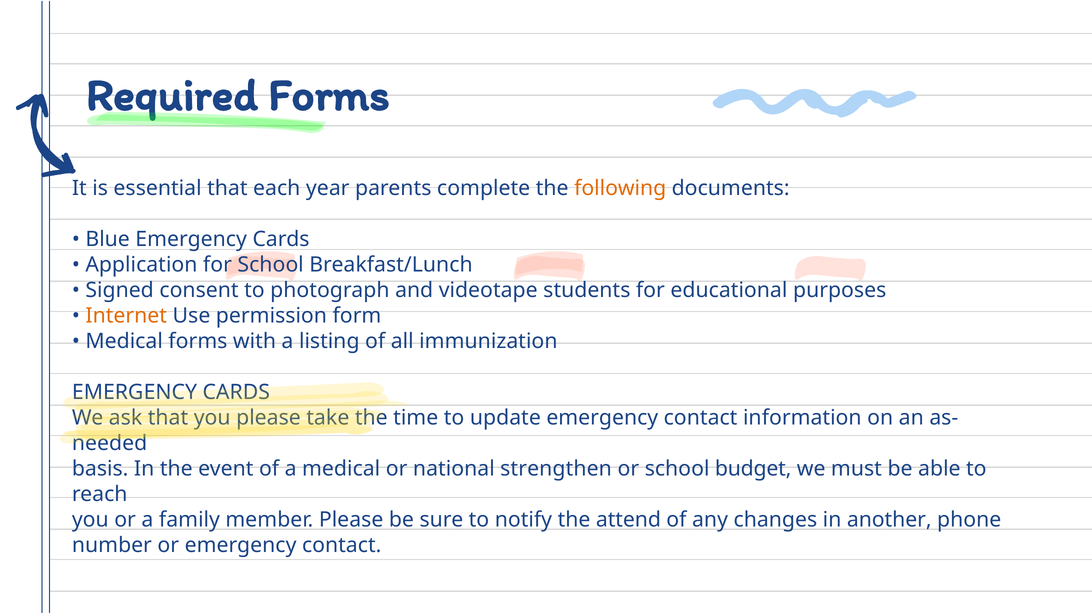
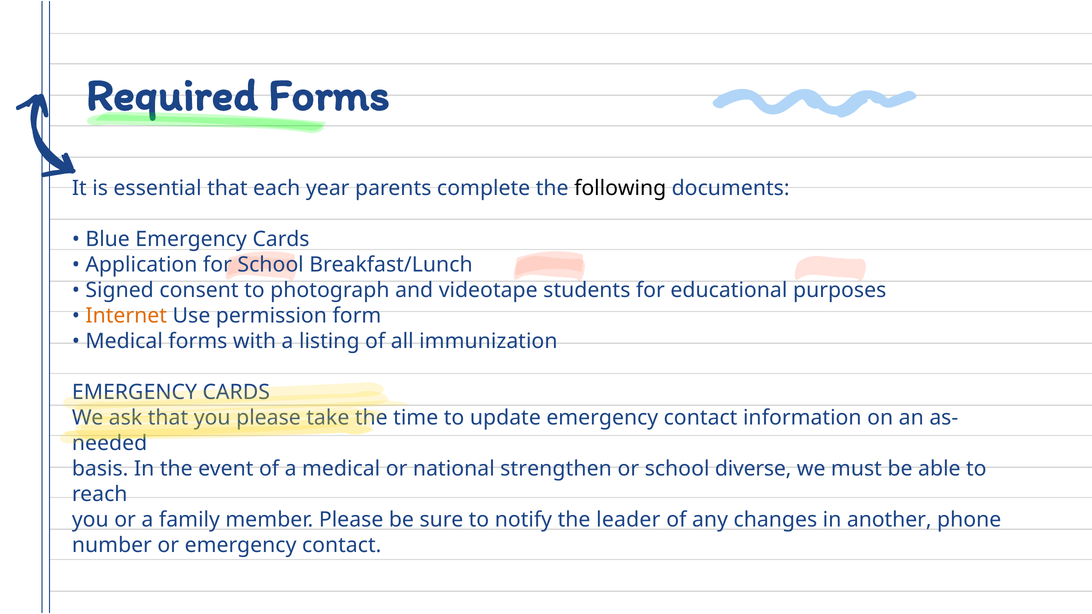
following colour: orange -> black (620, 189)
budget: budget -> diverse (753, 469)
attend: attend -> leader (628, 520)
